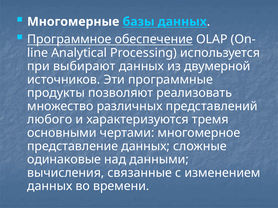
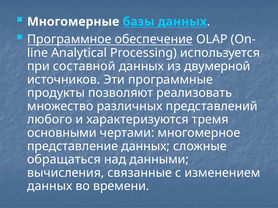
выбирают: выбирают -> составной (84, 66)
одинаковые: одинаковые -> обращаться (64, 160)
